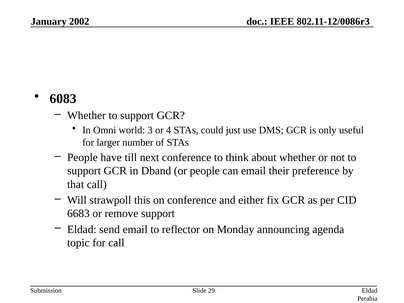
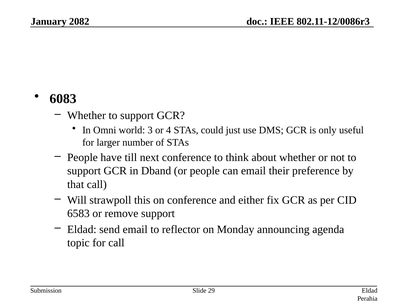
2002: 2002 -> 2082 (79, 22)
6683: 6683 -> 6583 (78, 214)
